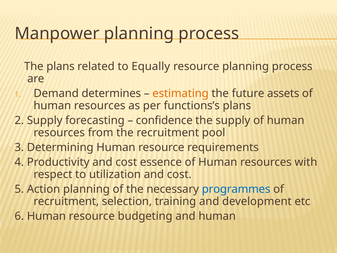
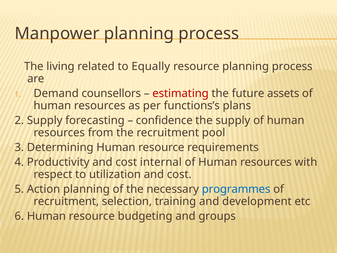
The plans: plans -> living (60, 66)
determines: determines -> counsellors (111, 93)
estimating colour: orange -> red (180, 93)
essence: essence -> internal (161, 162)
and human: human -> groups (217, 216)
